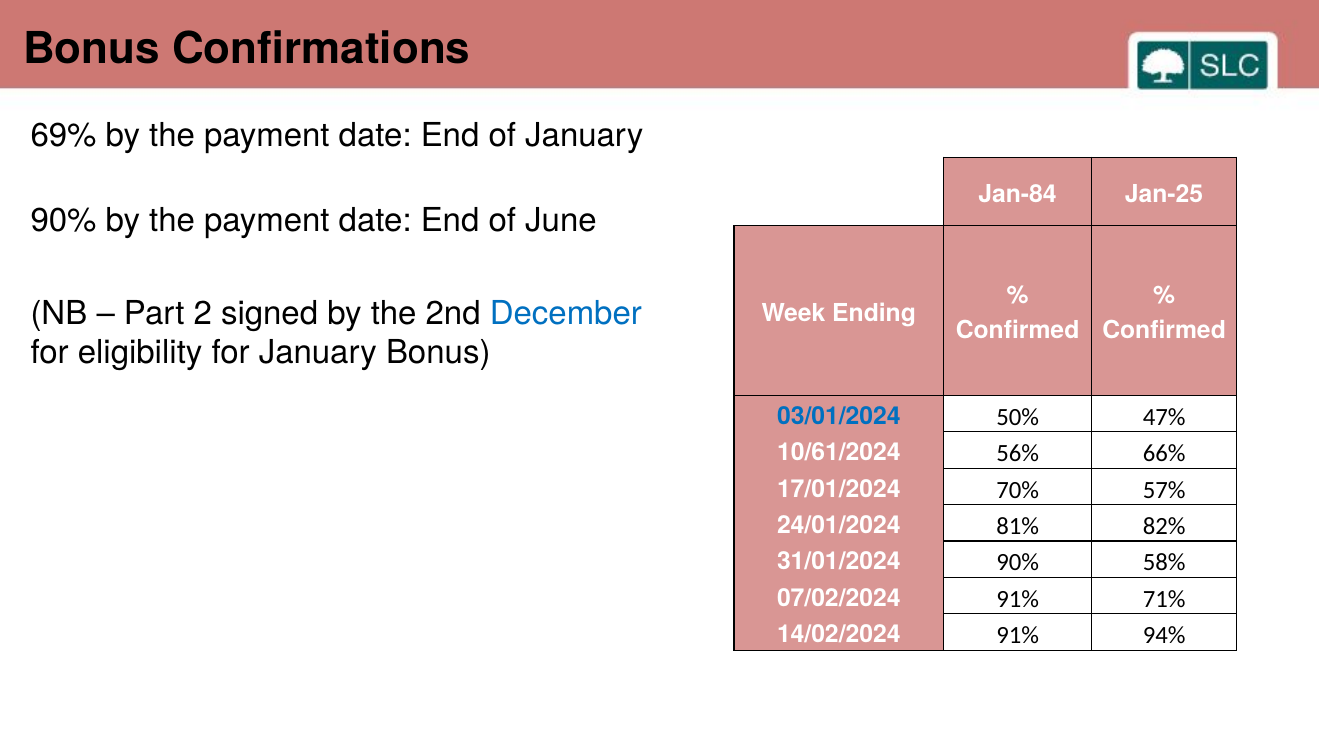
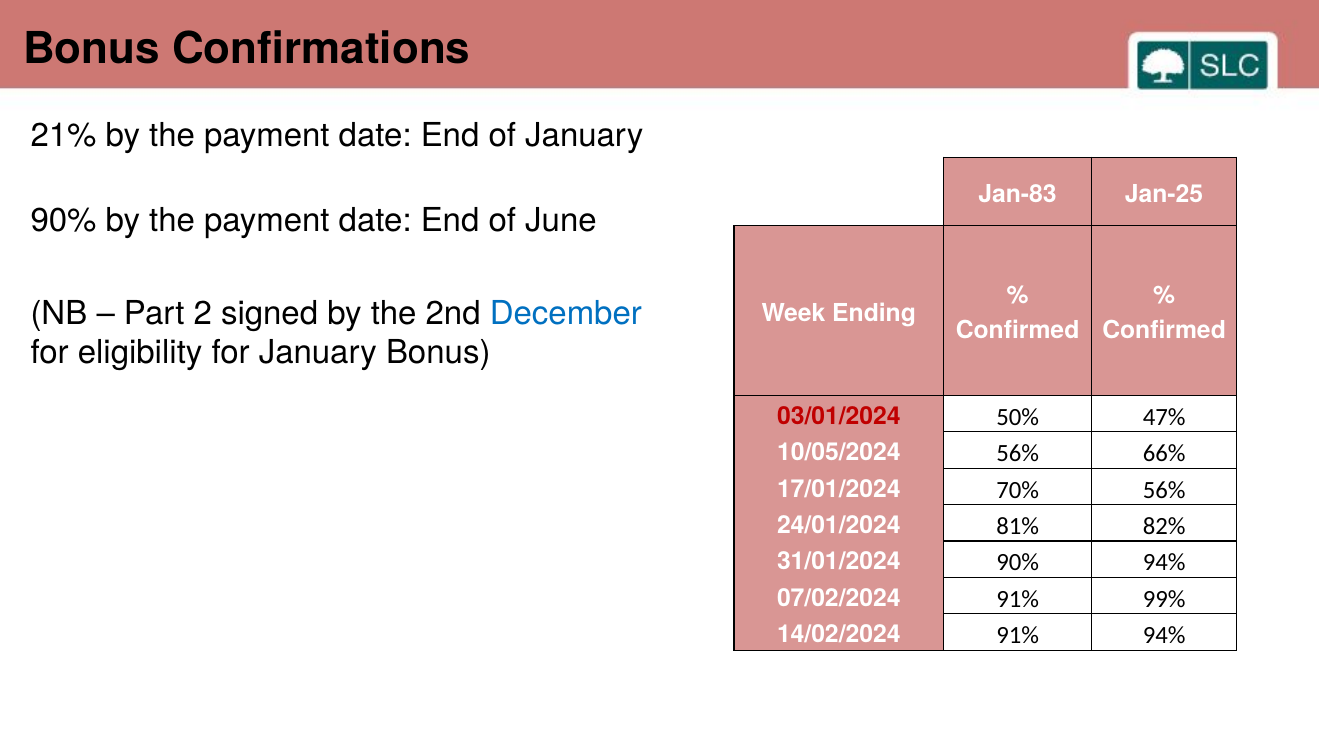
69%: 69% -> 21% (64, 135)
Jan-84: Jan-84 -> Jan-83 (1018, 194)
03/01/2024 colour: blue -> red (839, 416)
10/61/2024: 10/61/2024 -> 10/05/2024 (839, 452)
70% 57%: 57% -> 56% (1164, 490)
90% 58%: 58% -> 94% (1164, 563)
71%: 71% -> 99% (1164, 599)
